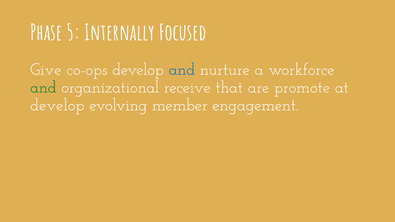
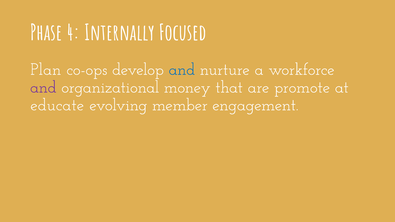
5: 5 -> 4 (73, 33)
Give: Give -> Plan (46, 69)
and colour: green -> purple (43, 87)
receive: receive -> money (187, 87)
develop: develop -> educate (57, 105)
